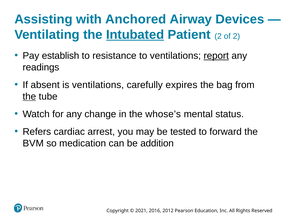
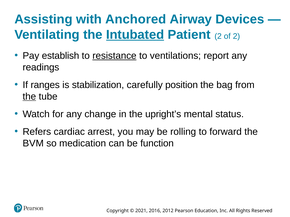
resistance underline: none -> present (114, 56)
report underline: present -> none (216, 56)
absent: absent -> ranges (45, 85)
is ventilations: ventilations -> stabilization (98, 85)
expires: expires -> position (182, 85)
whose’s: whose’s -> upright’s (163, 114)
tested: tested -> rolling (183, 132)
addition: addition -> function (157, 144)
